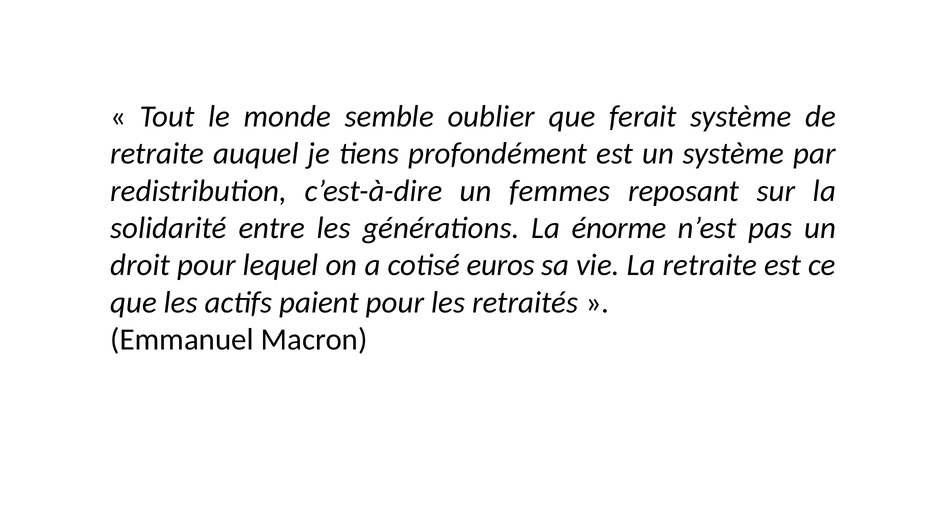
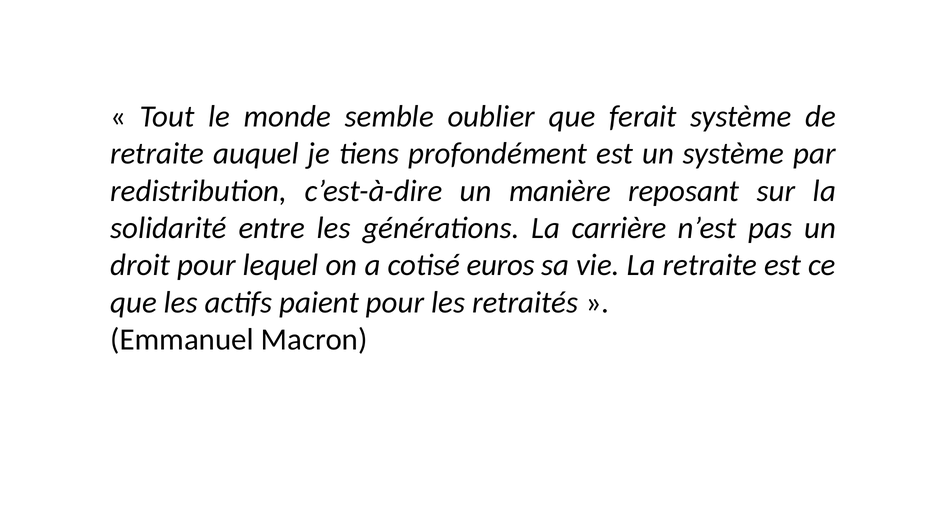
femmes: femmes -> manière (560, 191)
énorme: énorme -> carrière (619, 228)
